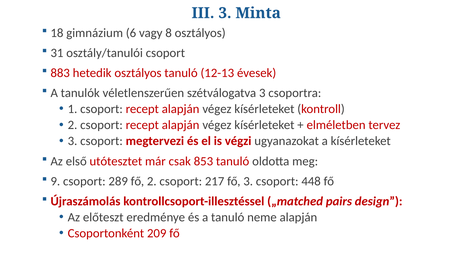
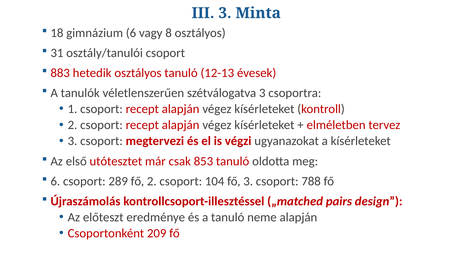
9: 9 -> 6 (55, 182)
217: 217 -> 104 (215, 182)
448: 448 -> 788 (311, 182)
